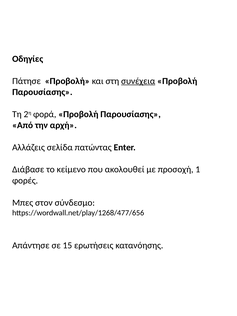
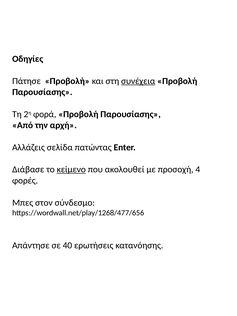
κείμενο underline: none -> present (71, 169)
1: 1 -> 4 (198, 169)
15: 15 -> 40 (67, 245)
